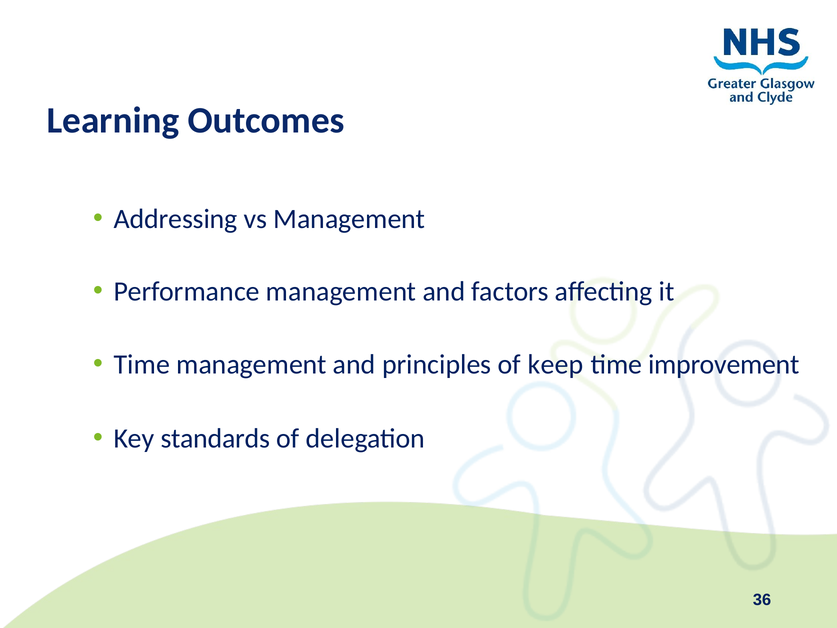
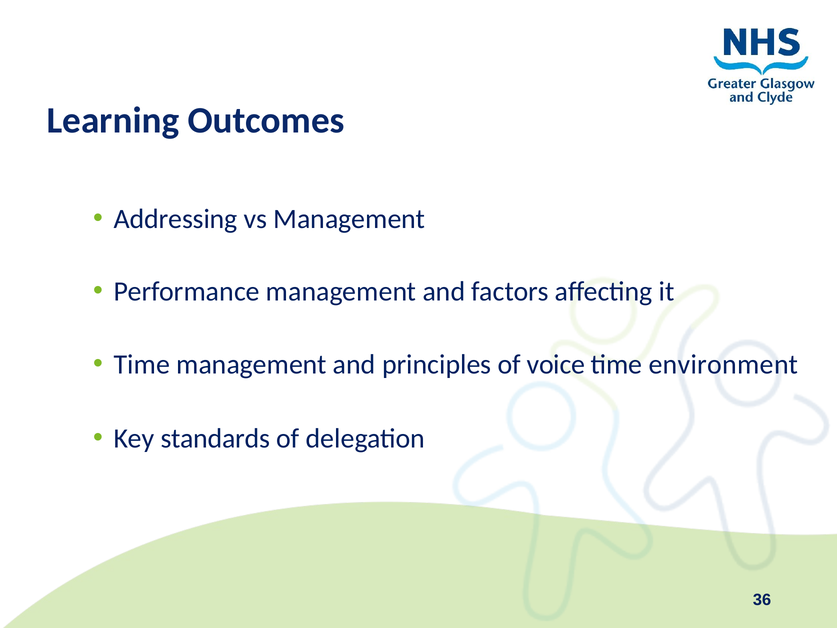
keep: keep -> voice (556, 364)
improvement: improvement -> environment (724, 364)
